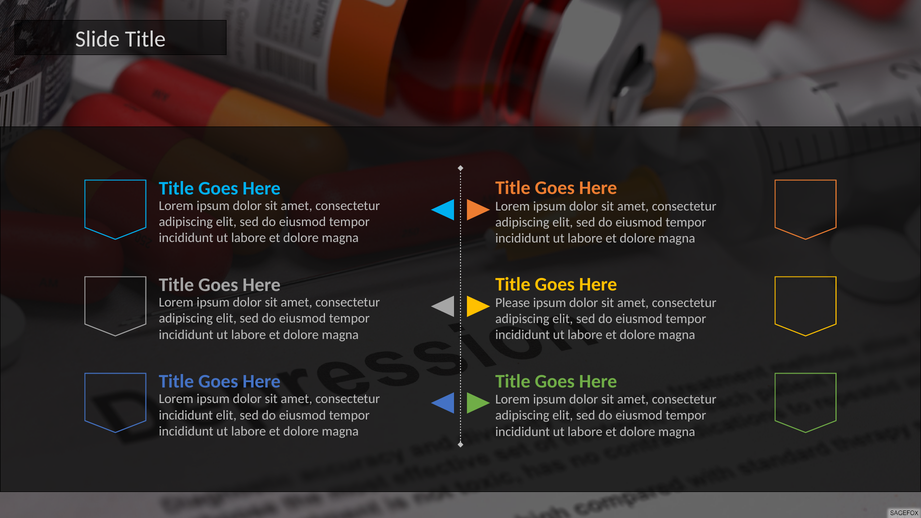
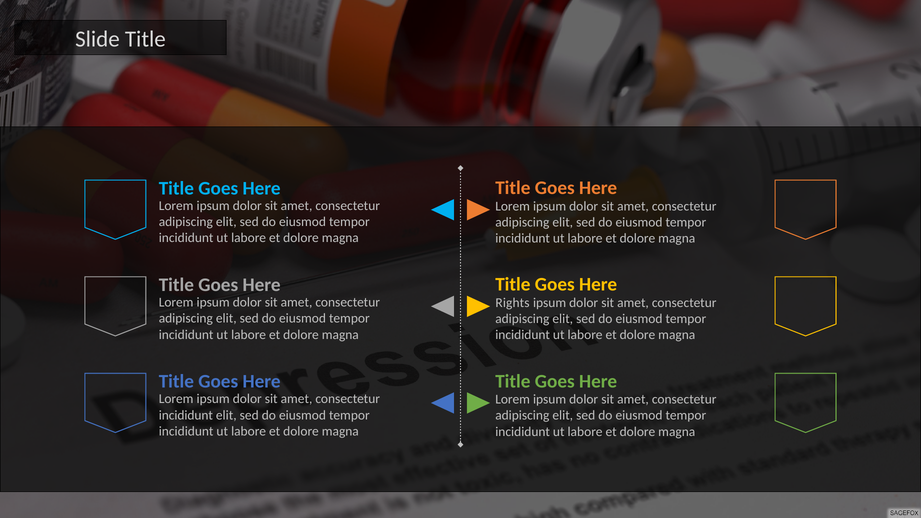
Please: Please -> Rights (513, 303)
